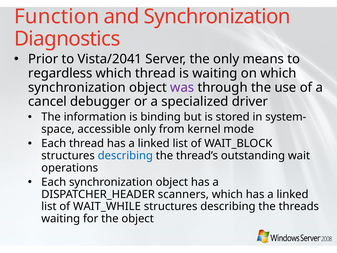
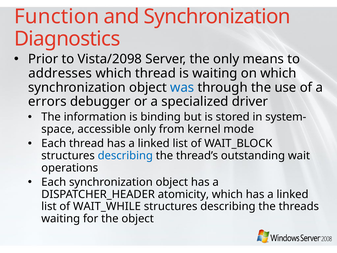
Vista/2041: Vista/2041 -> Vista/2098 (110, 59)
regardless: regardless -> addresses (60, 73)
was colour: purple -> blue (182, 87)
cancel: cancel -> errors (47, 101)
scanners: scanners -> atomicity (183, 194)
